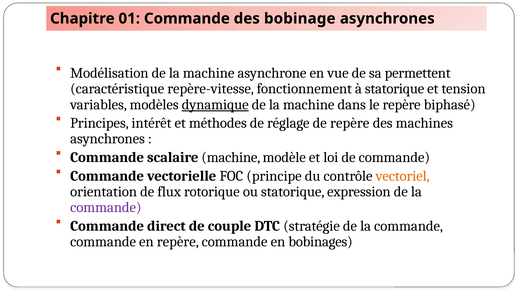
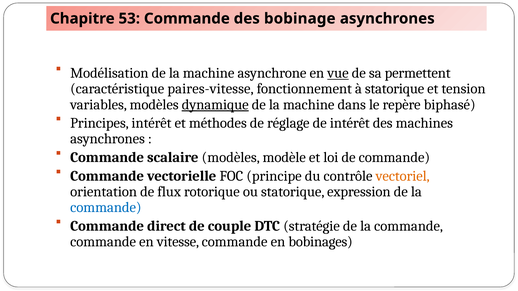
01: 01 -> 53 (129, 19)
vue underline: none -> present (338, 73)
repère-vitesse: repère-vitesse -> paires-vitesse (211, 89)
de repère: repère -> intérêt (350, 123)
scalaire machine: machine -> modèles (231, 158)
commande colour: purple -> blue (106, 208)
en repère: repère -> vitesse (178, 242)
